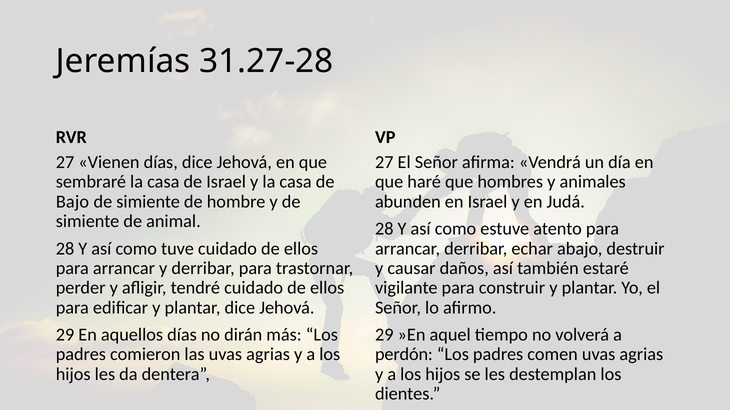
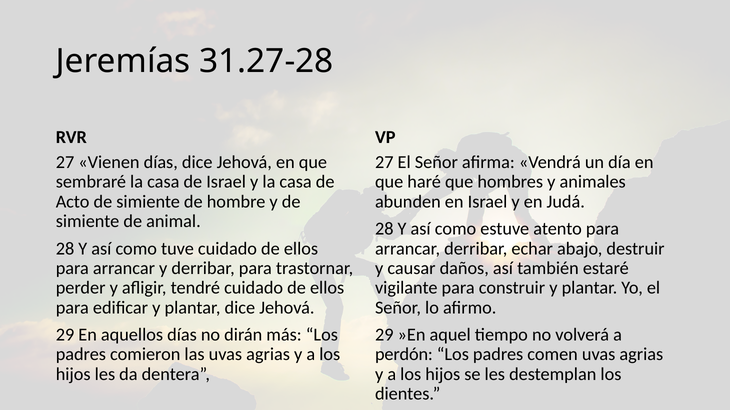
Bajo: Bajo -> Acto (73, 202)
